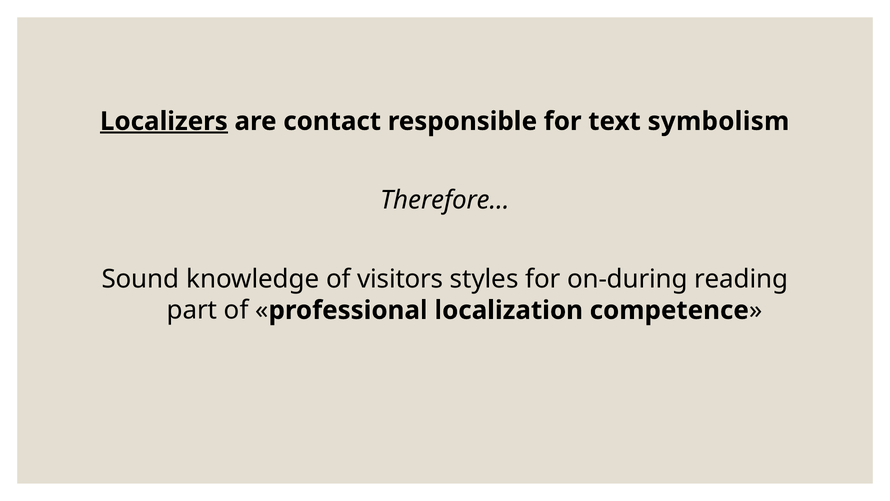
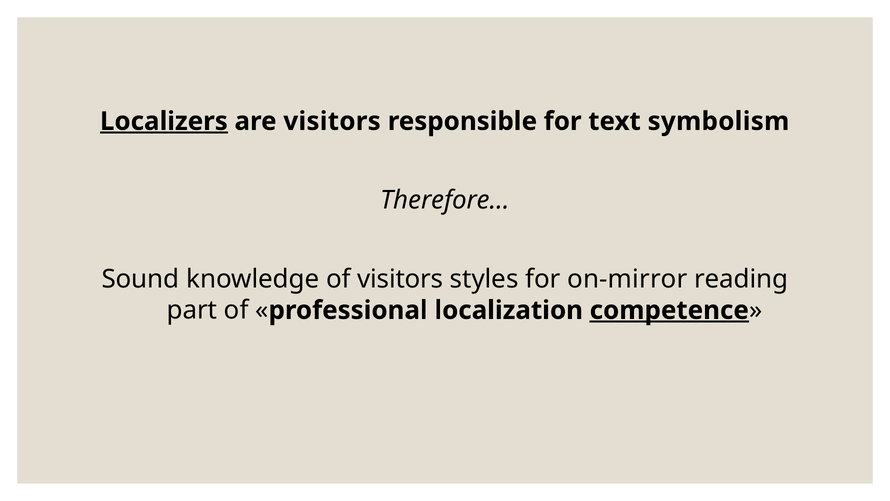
are contact: contact -> visitors (332, 121)
on-during: on-during -> on-mirror (627, 279)
competence underline: none -> present (669, 310)
